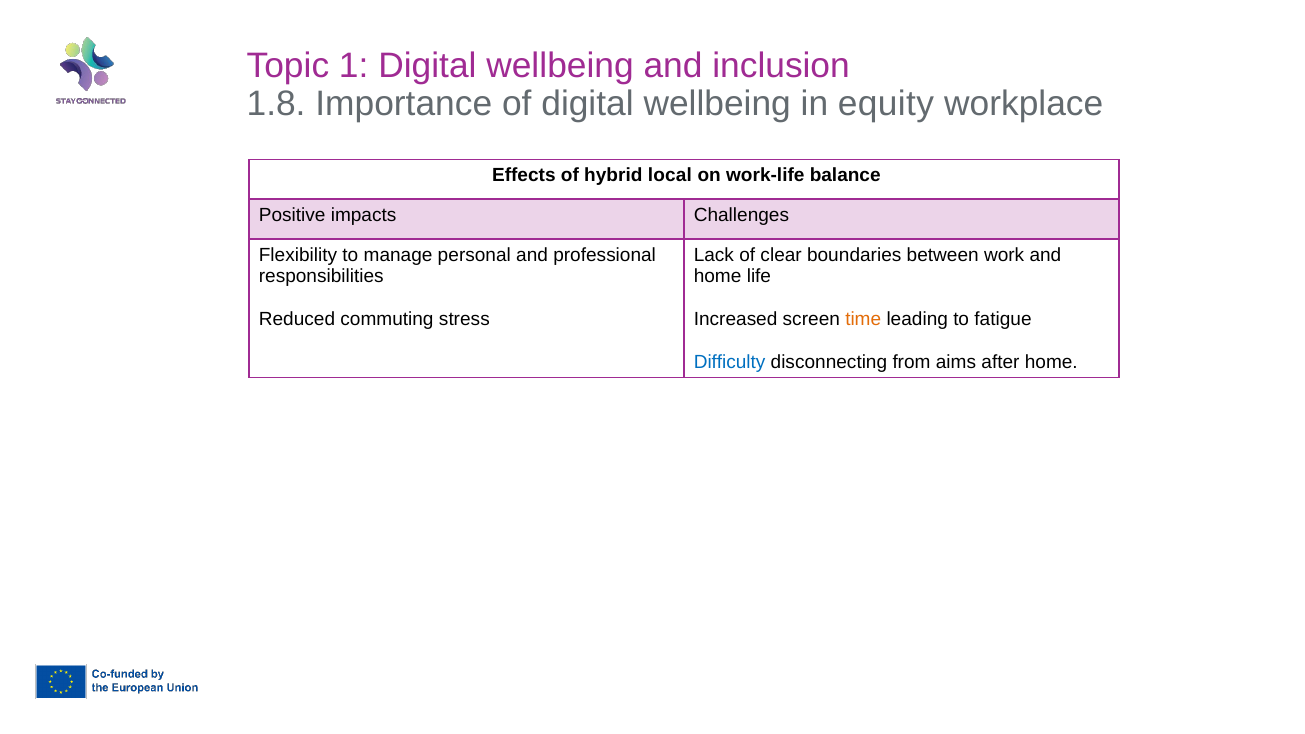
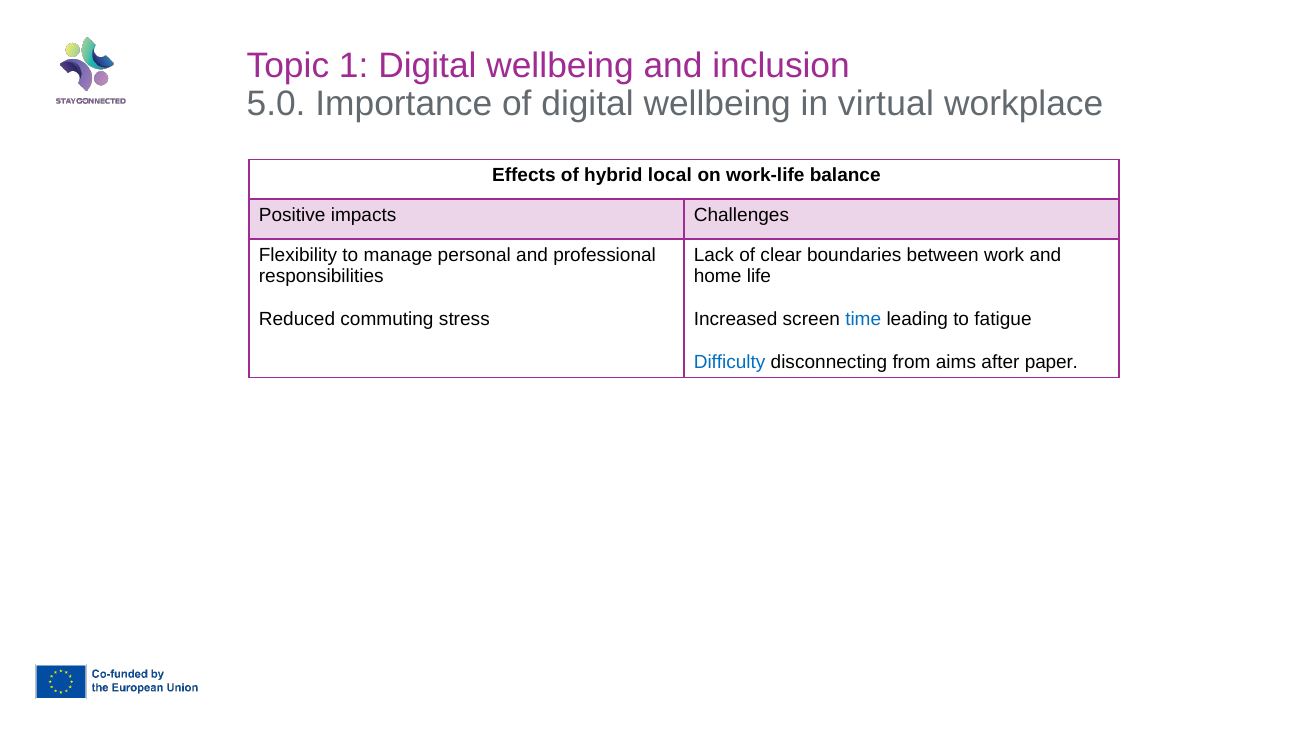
1.8: 1.8 -> 5.0 (276, 104)
equity: equity -> virtual (886, 104)
time colour: orange -> blue (863, 319)
after home: home -> paper (1051, 362)
